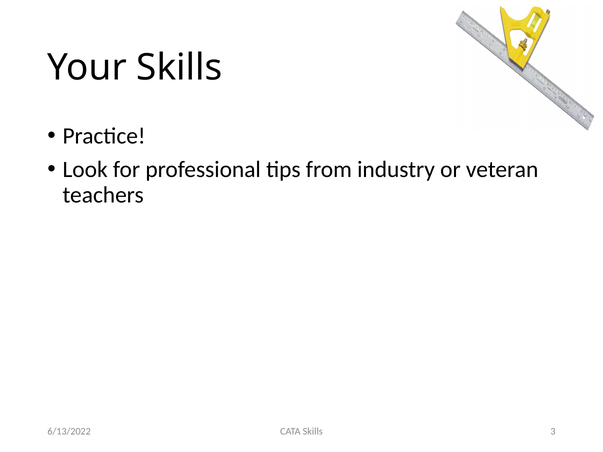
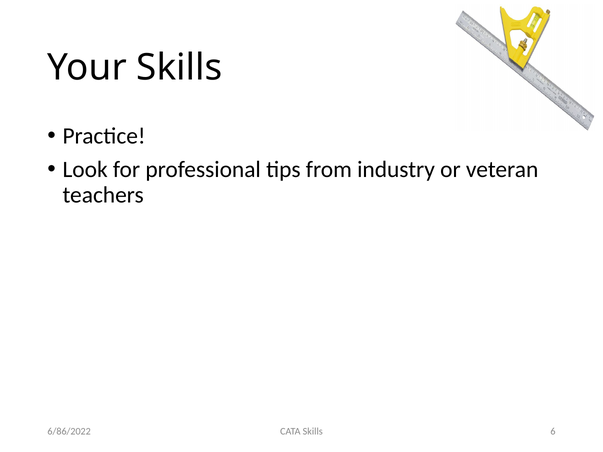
3: 3 -> 6 (553, 432)
6/13/2022: 6/13/2022 -> 6/86/2022 (69, 432)
